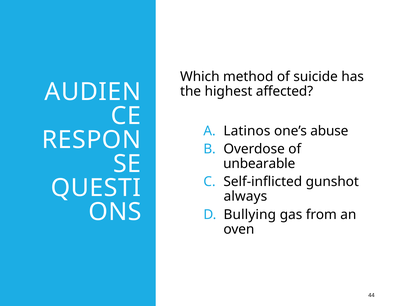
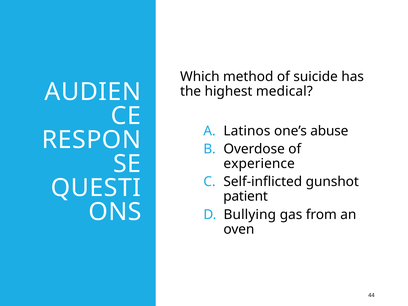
affected: affected -> medical (284, 91)
unbearable: unbearable -> experience (259, 164)
always: always -> patient (246, 196)
